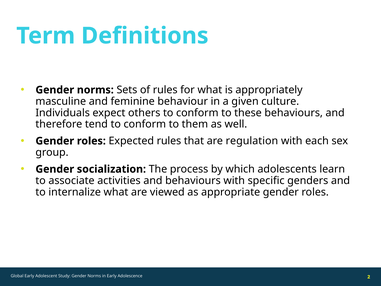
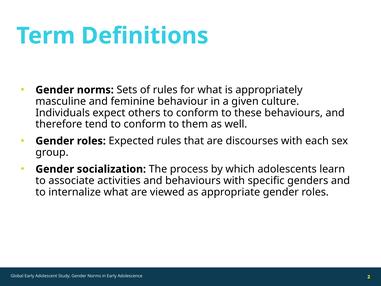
regulation: regulation -> discourses (252, 141)
